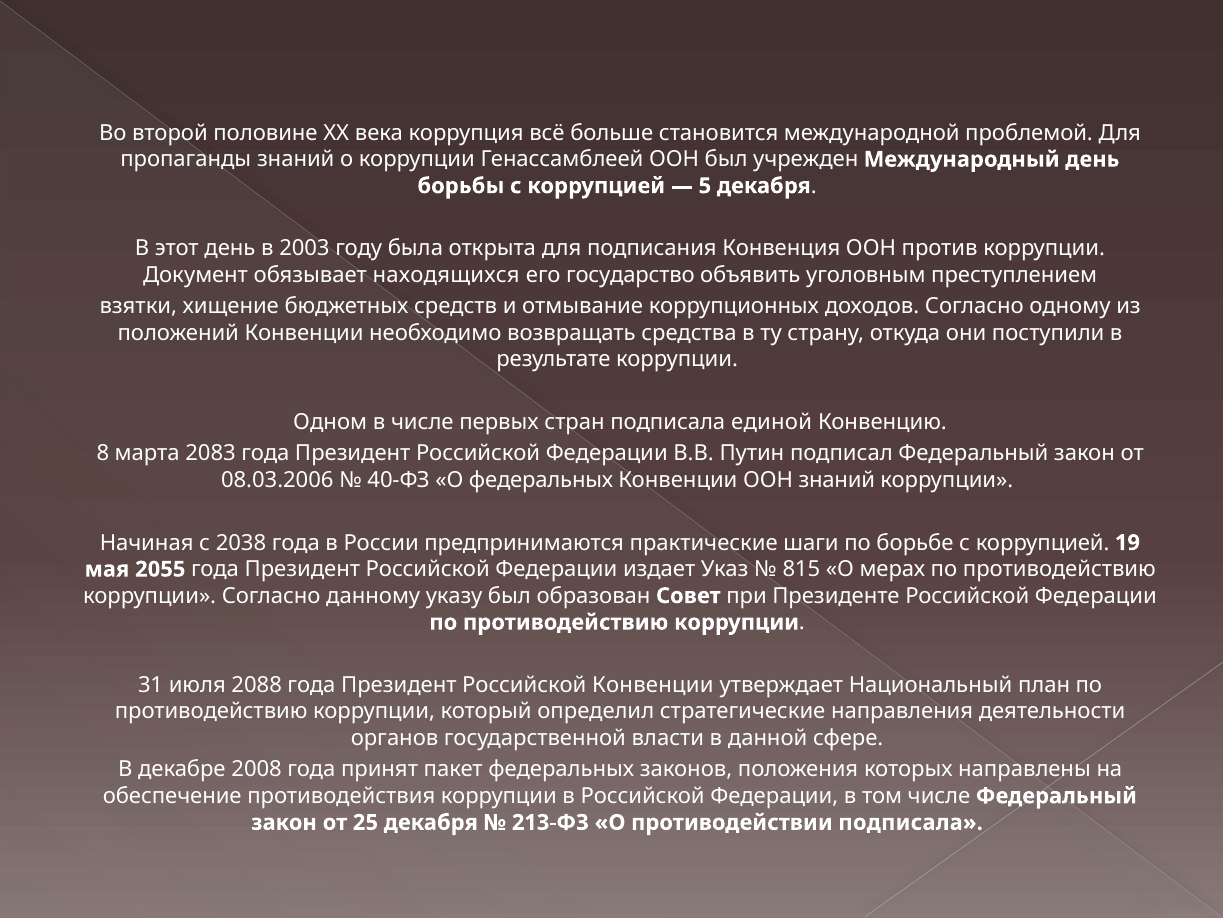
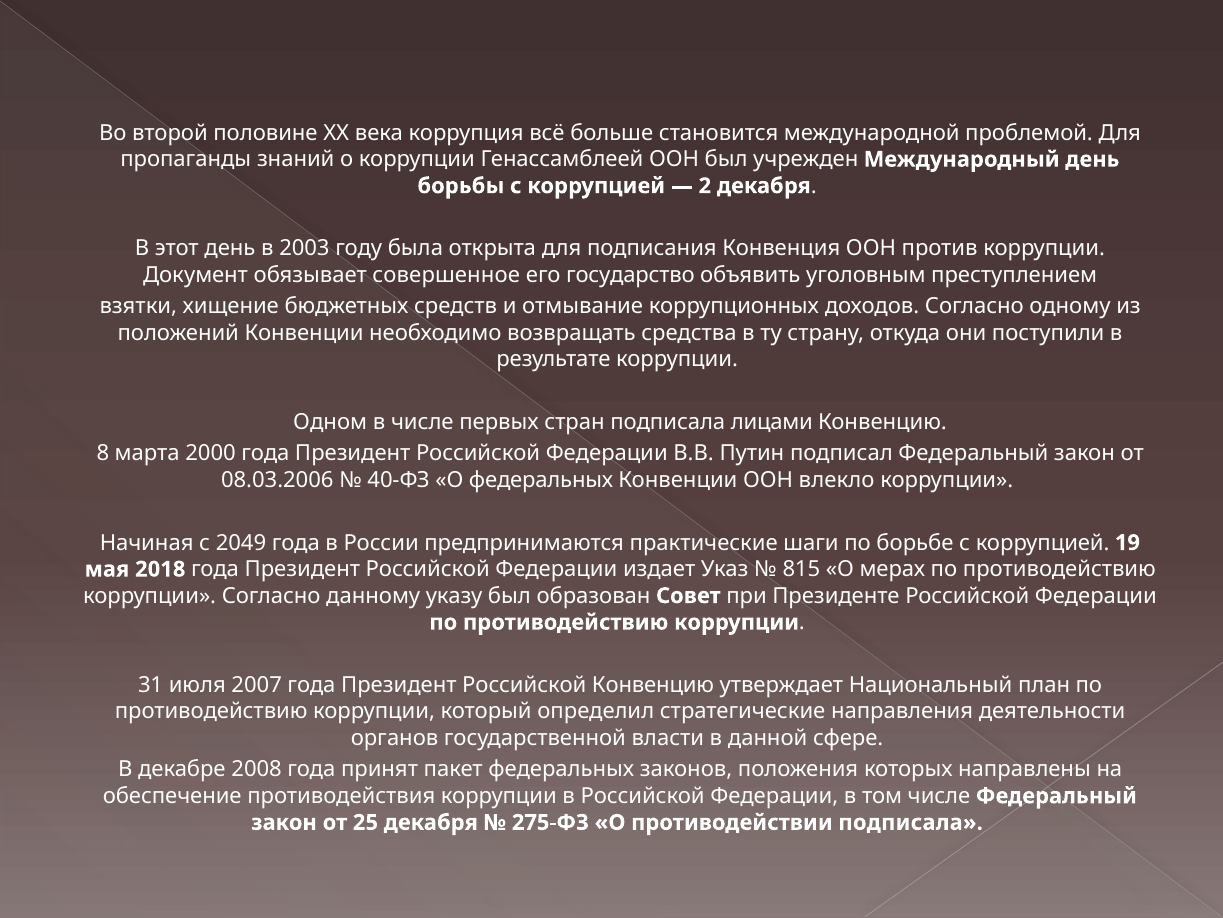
5: 5 -> 2 (705, 186)
находящихся: находящихся -> совершенное (446, 275)
единой: единой -> лицами (772, 422)
2083: 2083 -> 2000 (211, 453)
ООН знаний: знаний -> влекло (837, 480)
2038: 2038 -> 2049 (241, 542)
2055: 2055 -> 2018 (160, 569)
2088: 2088 -> 2007 (257, 684)
Российской Конвенции: Конвенции -> Конвенцию (653, 684)
213-ФЗ: 213-ФЗ -> 275-ФЗ (550, 822)
